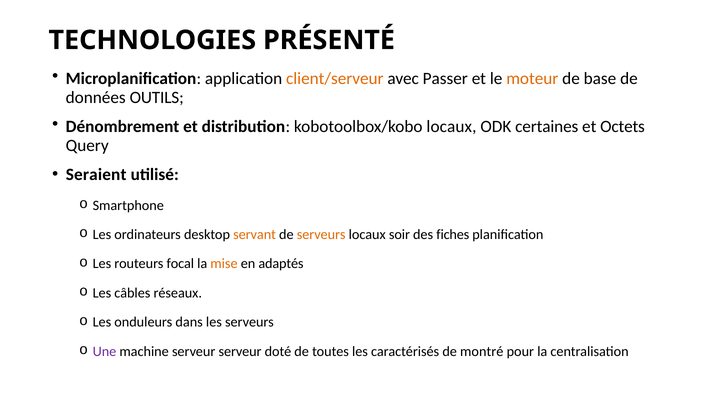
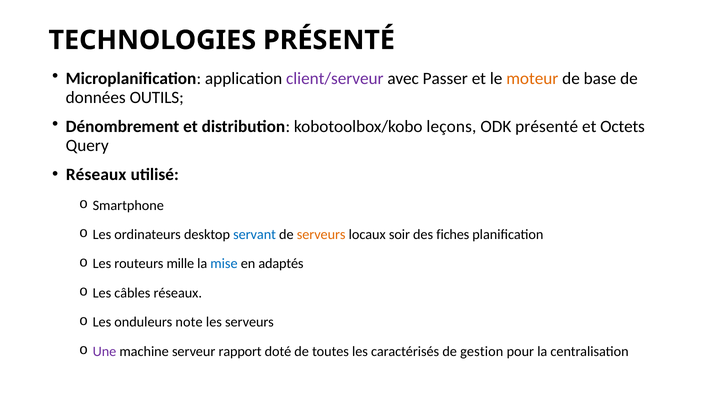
client/serveur colour: orange -> purple (335, 79)
kobotoolbox/kobo locaux: locaux -> leçons (451, 127)
ODK certaines: certaines -> présenté (547, 127)
Seraient: Seraient -> Réseaux (96, 174)
servant colour: orange -> blue (255, 234)
focal: focal -> mille (180, 263)
mise colour: orange -> blue (224, 263)
dans: dans -> note (189, 322)
serveur serveur: serveur -> rapport (240, 351)
montré: montré -> gestion (482, 351)
